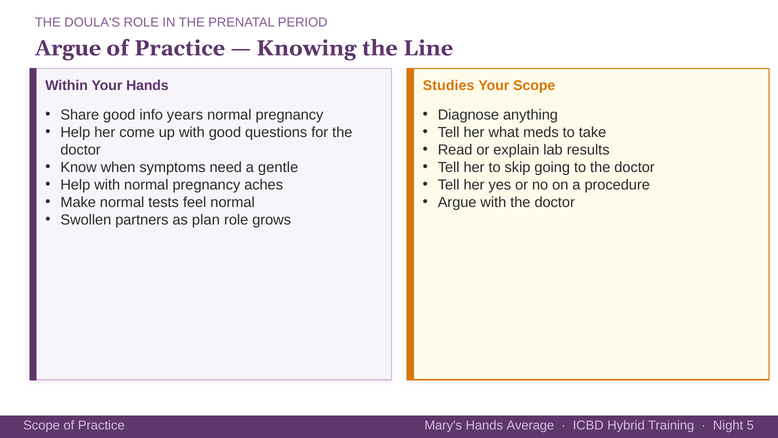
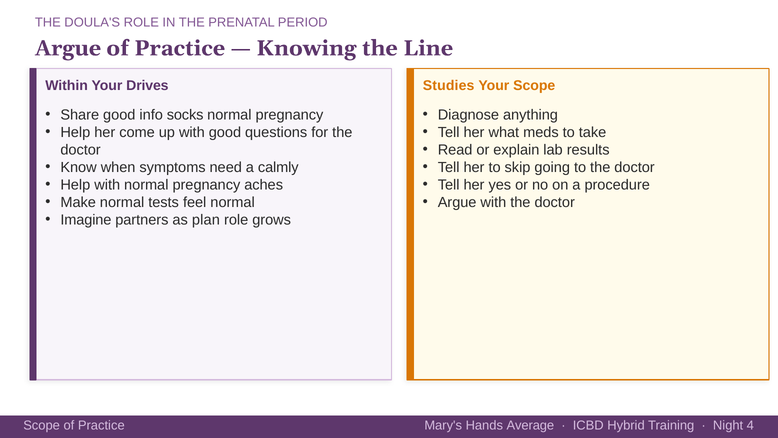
Your Hands: Hands -> Drives (147, 85)
years: years -> socks (185, 115)
gentle: gentle -> calmly (278, 167)
Swollen: Swollen -> Imagine (86, 220)
5: 5 -> 4 (750, 425)
